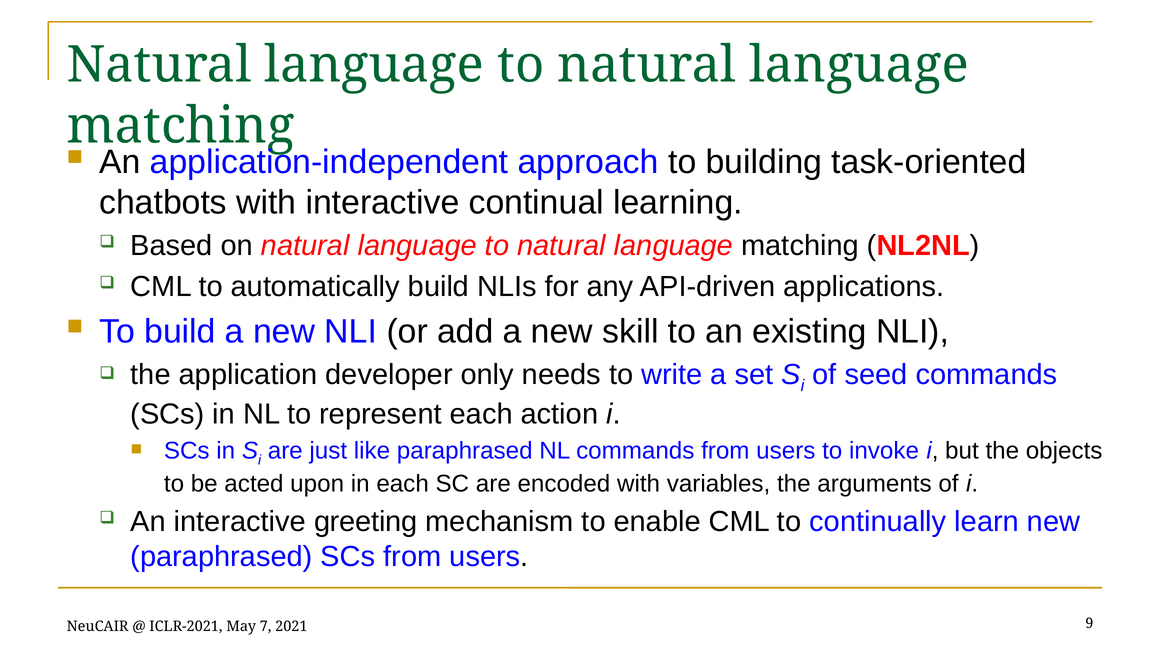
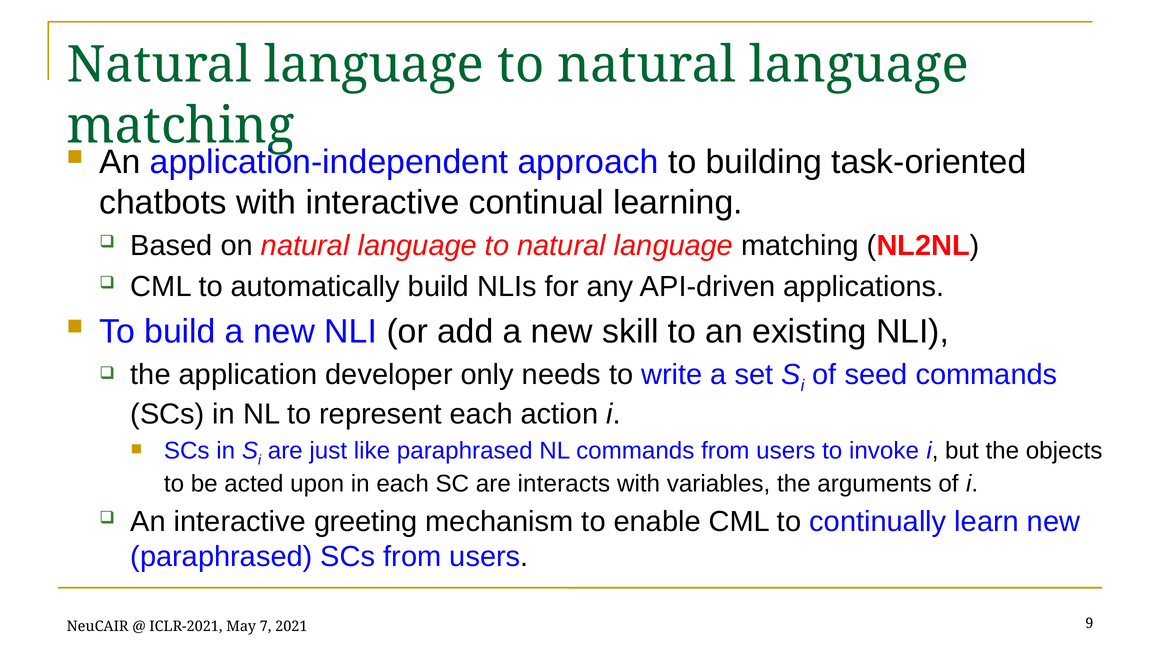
encoded: encoded -> interacts (564, 483)
